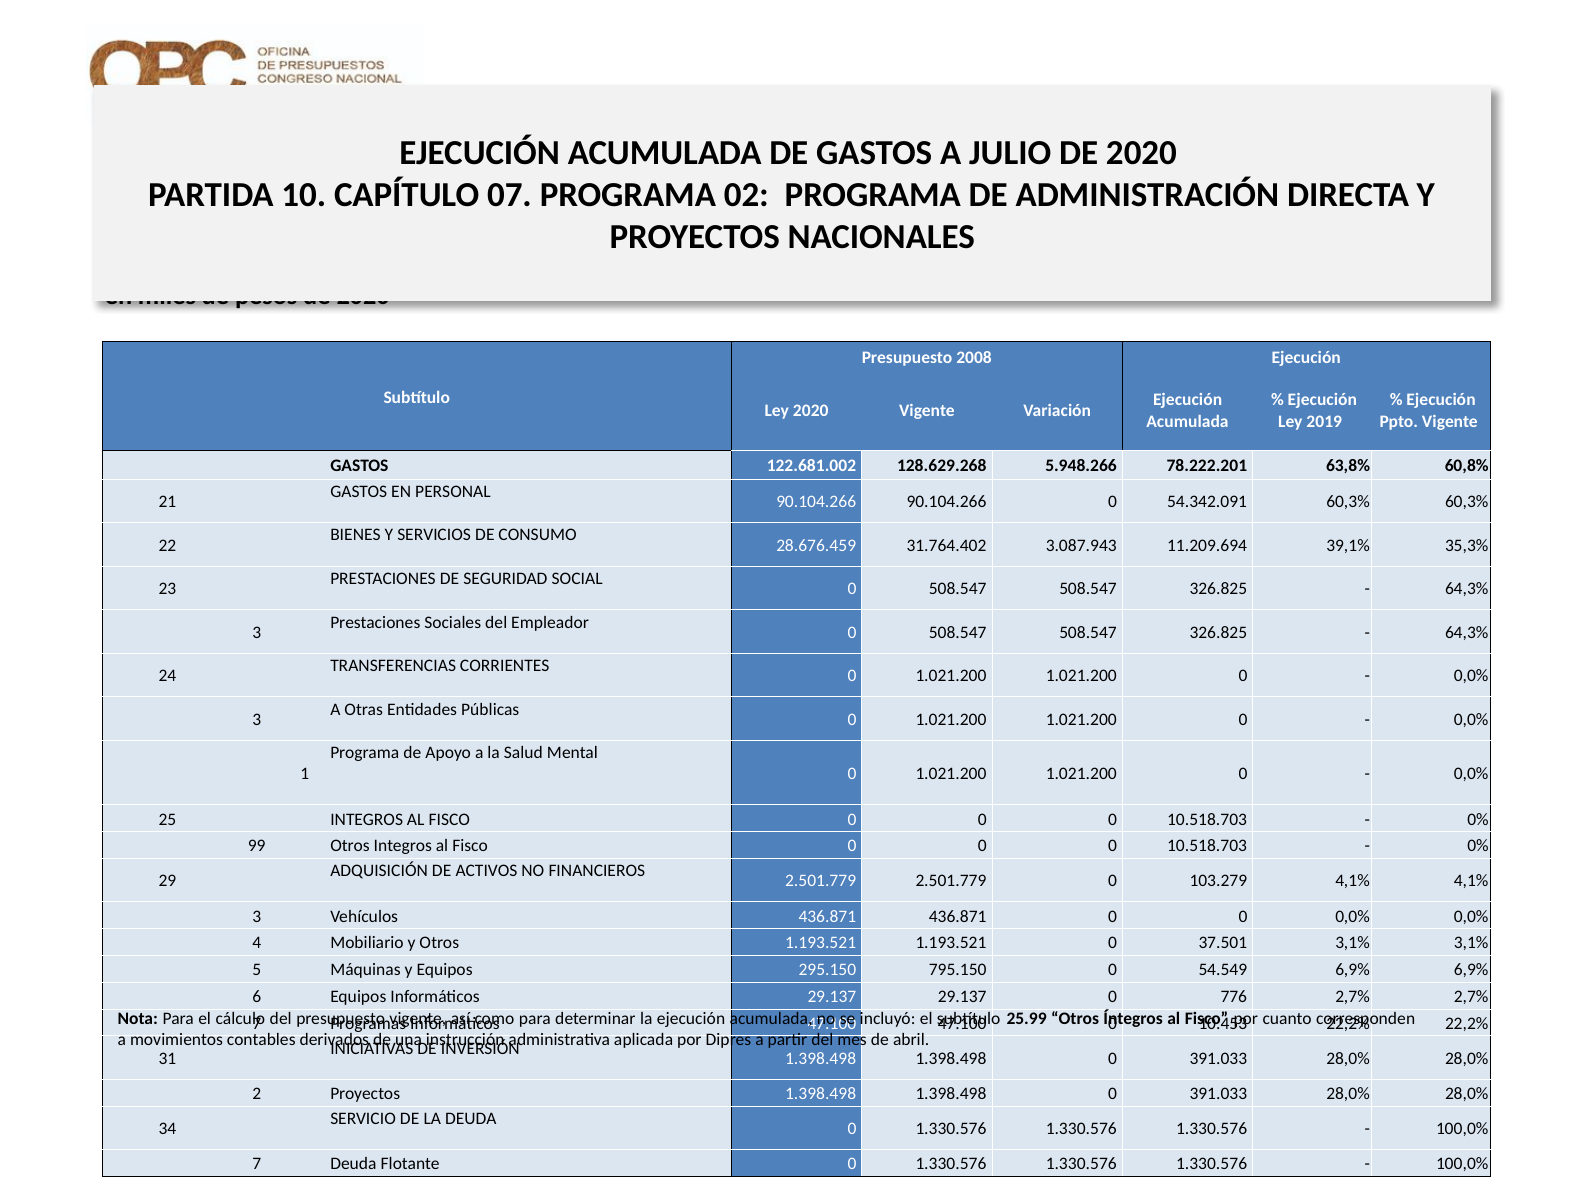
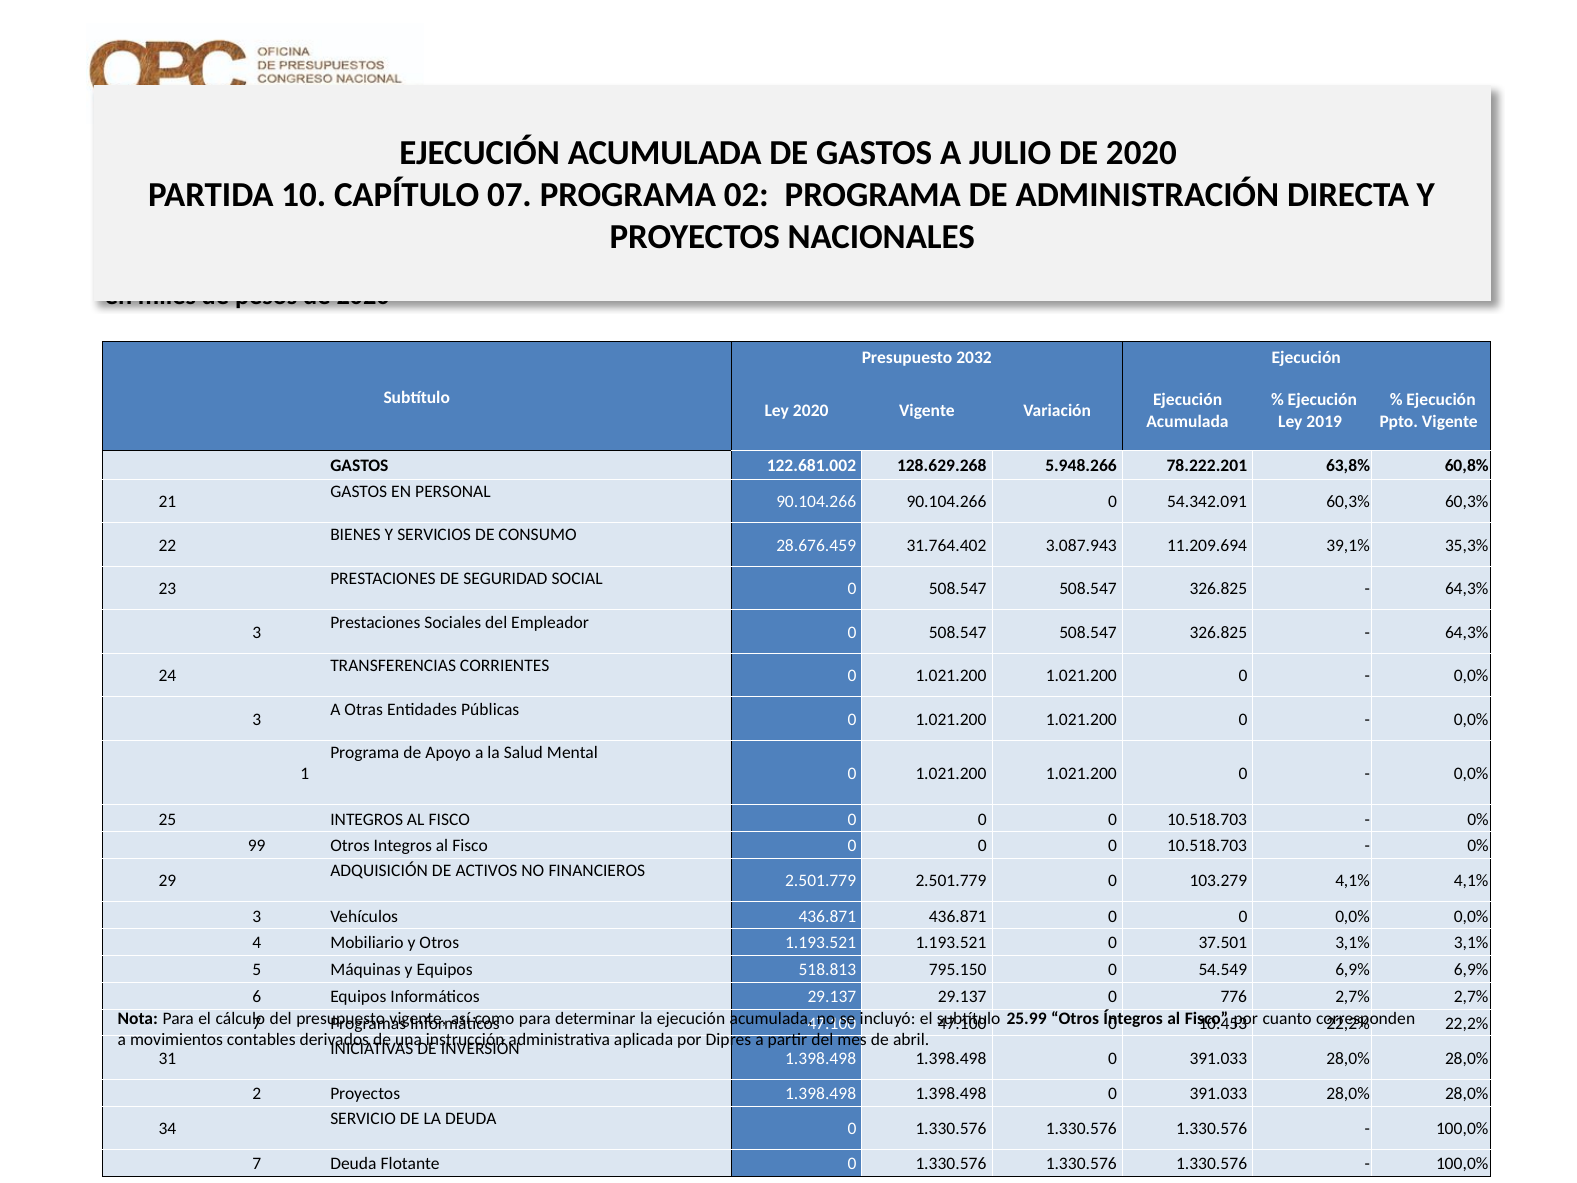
2008: 2008 -> 2032 (974, 358)
295.150: 295.150 -> 518.813 (827, 970)
